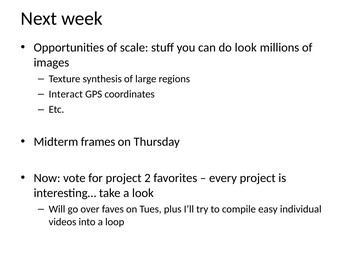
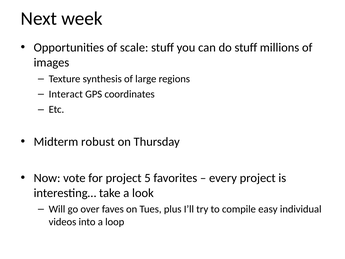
do look: look -> stuff (246, 47)
frames: frames -> robust (98, 142)
2: 2 -> 5 (147, 178)
